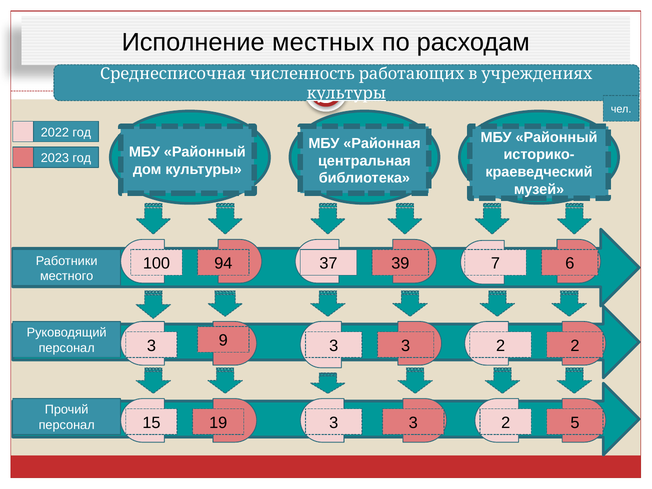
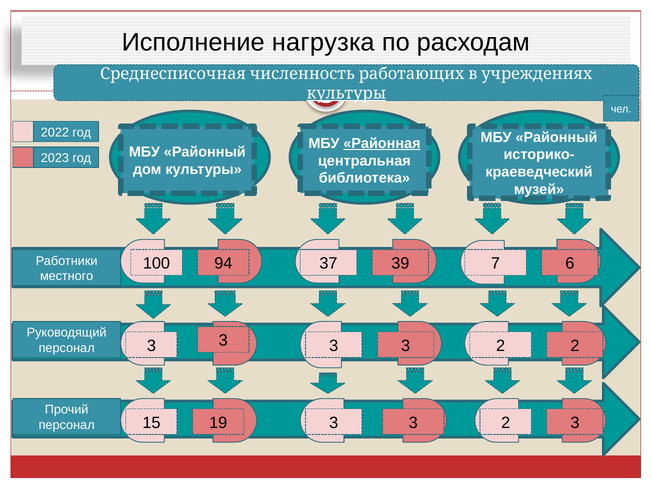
местных: местных -> нагрузка (323, 42)
Районная underline: none -> present (382, 143)
9: 9 -> 3 (223, 341)
2 5: 5 -> 3 (575, 423)
